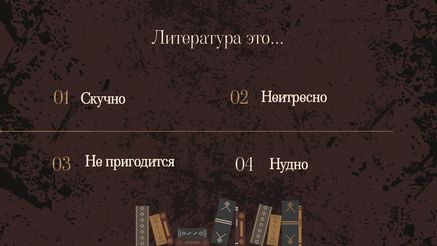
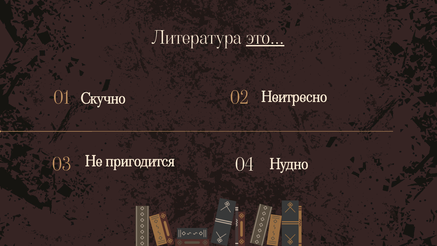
это underline: none -> present (265, 38)
